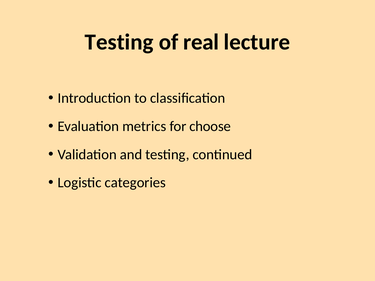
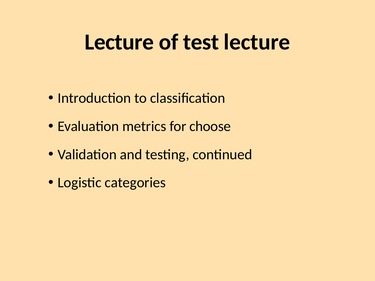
Testing: Testing -> Lecture (119, 42)
real: real -> test (201, 42)
